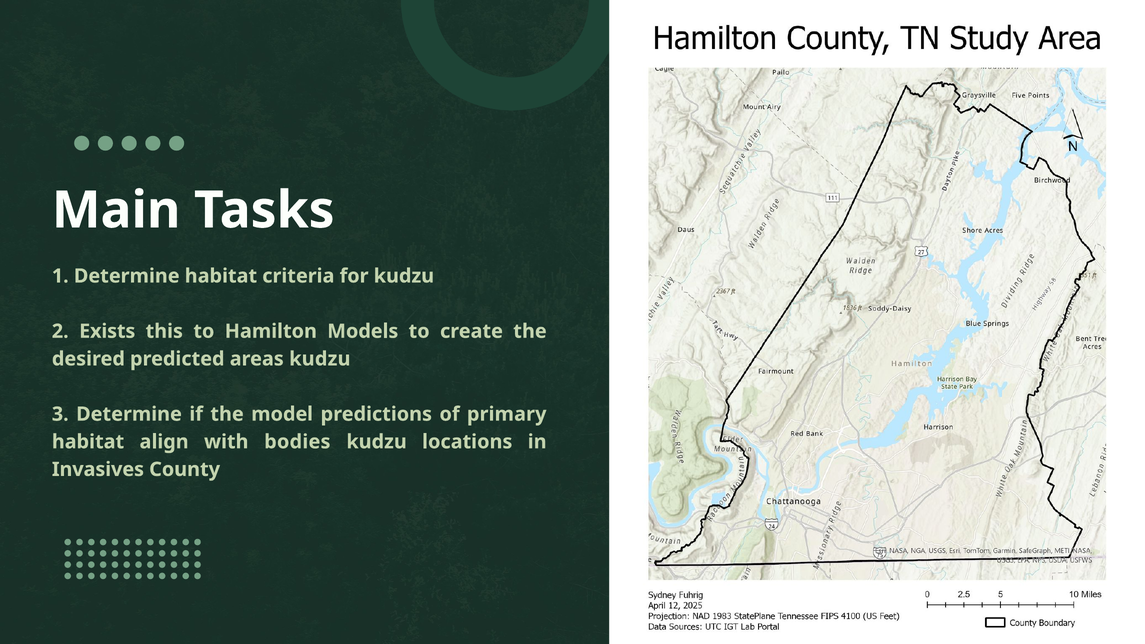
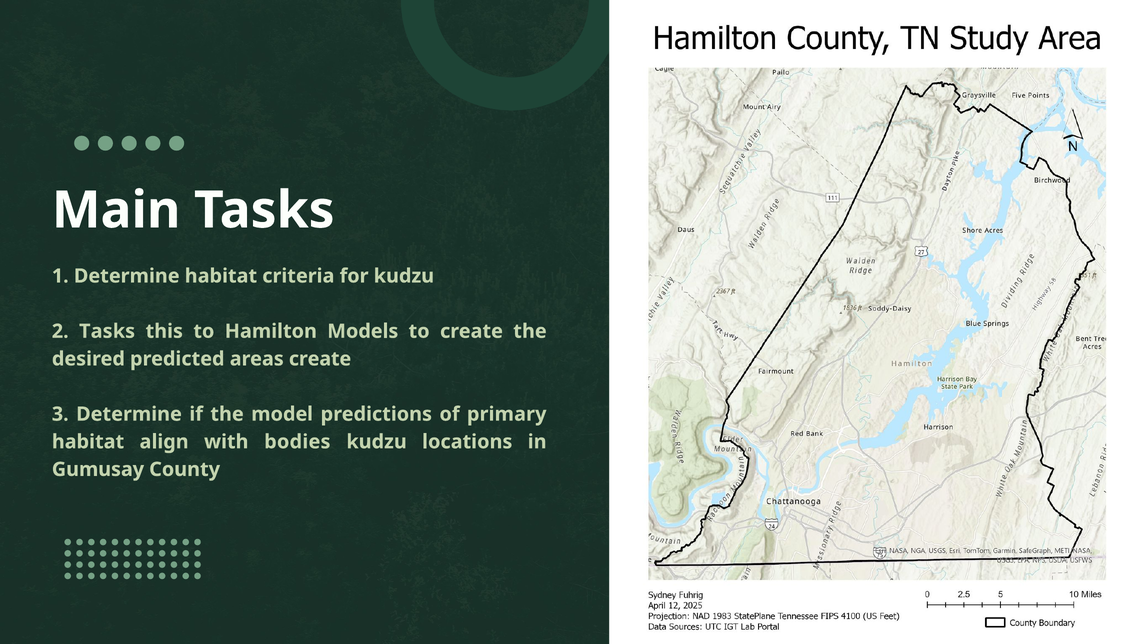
2 Exists: Exists -> Tasks (107, 331)
areas kudzu: kudzu -> create (320, 359)
Invasives: Invasives -> Gumusay (98, 469)
